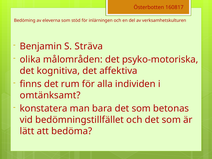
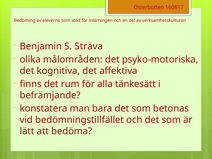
individen: individen -> tänkesätt (135, 84)
omtänksamt: omtänksamt -> befrämjande (50, 95)
